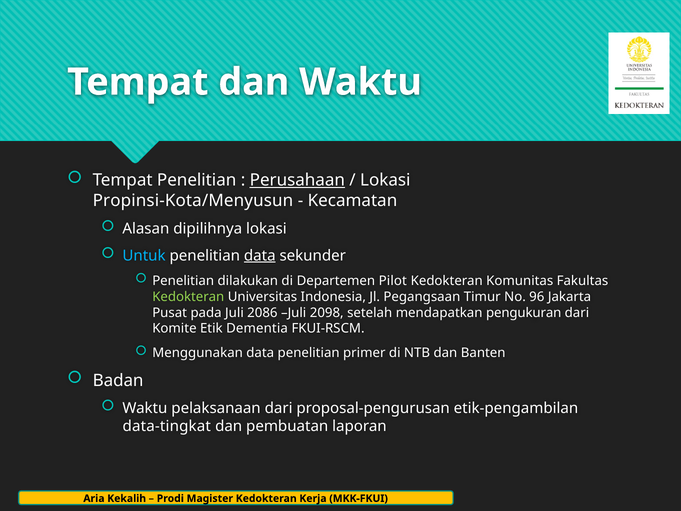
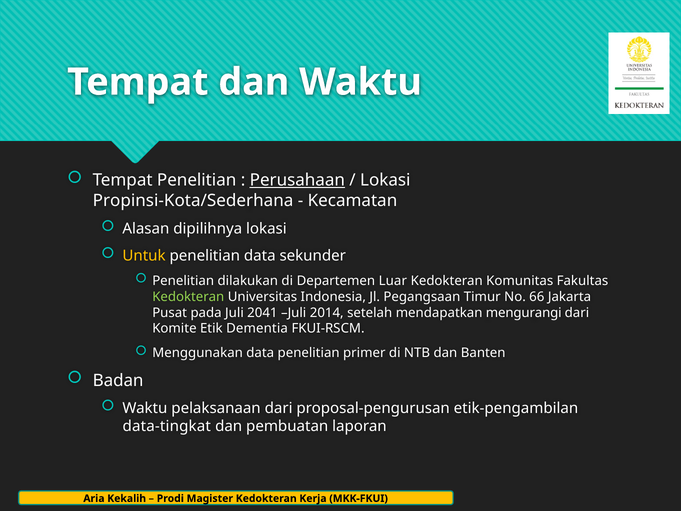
Propinsi-Kota/Menyusun: Propinsi-Kota/Menyusun -> Propinsi-Kota/Sederhana (193, 201)
Untuk colour: light blue -> yellow (144, 255)
data underline: present -> none (260, 255)
Pilot: Pilot -> Luar (393, 281)
96: 96 -> 66 (537, 297)
2086: 2086 -> 2041 (262, 313)
2098: 2098 -> 2014 (327, 313)
pengukuran: pengukuran -> mengurangi (524, 313)
